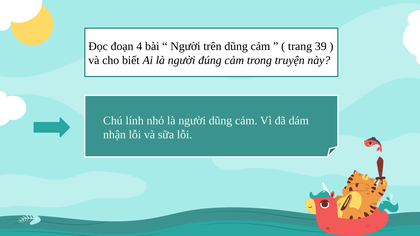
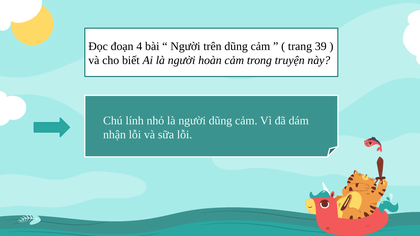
đúng: đúng -> hoàn (210, 60)
